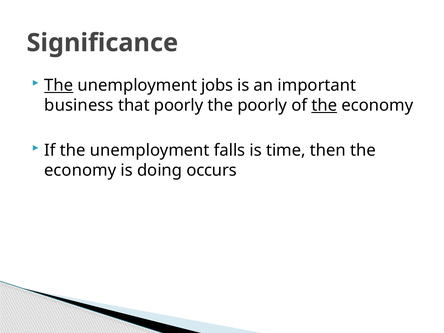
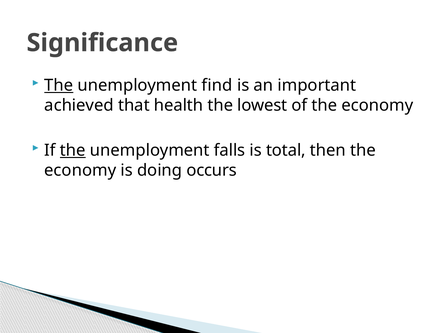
jobs: jobs -> find (217, 85)
business: business -> achieved (79, 105)
that poorly: poorly -> health (179, 105)
the poorly: poorly -> lowest (262, 105)
the underline: present -> none (324, 105)
the underline: none -> present (73, 150)
time: time -> total (286, 150)
